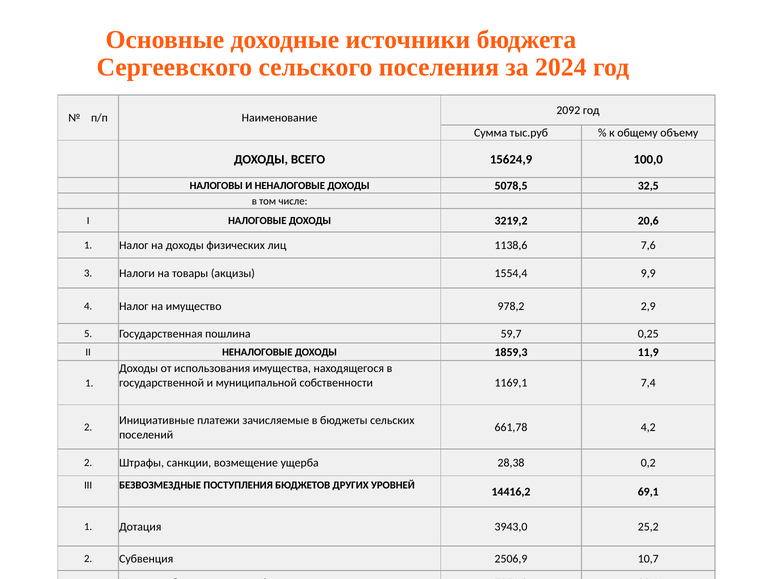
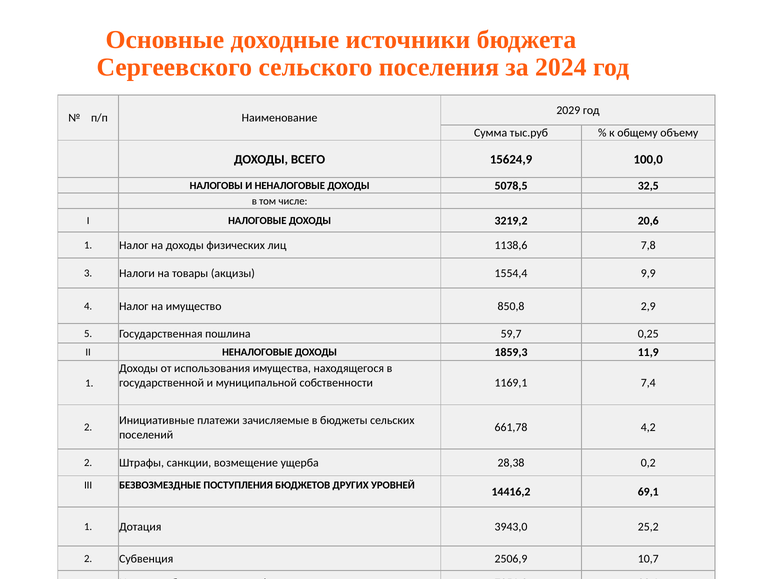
2092: 2092 -> 2029 (568, 110)
7,6: 7,6 -> 7,8 (648, 245)
978,2: 978,2 -> 850,8 (511, 306)
